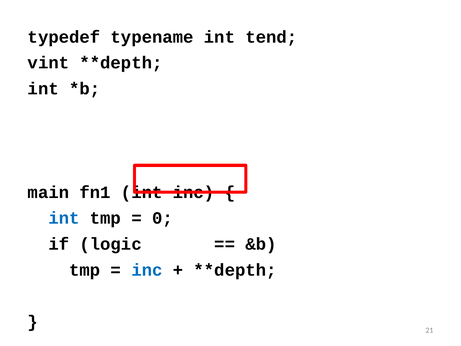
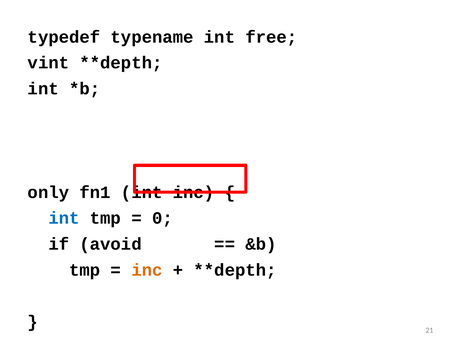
tend: tend -> free (271, 37)
main: main -> only (48, 192)
logic: logic -> avoid (111, 244)
inc colour: blue -> orange (147, 270)
